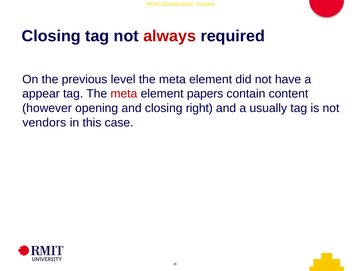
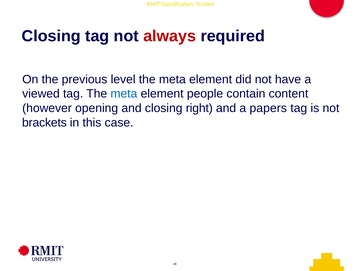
appear: appear -> viewed (41, 94)
meta colour: red -> blue (124, 94)
papers: papers -> people (205, 94)
usually: usually -> papers (268, 108)
vendors: vendors -> brackets (44, 123)
